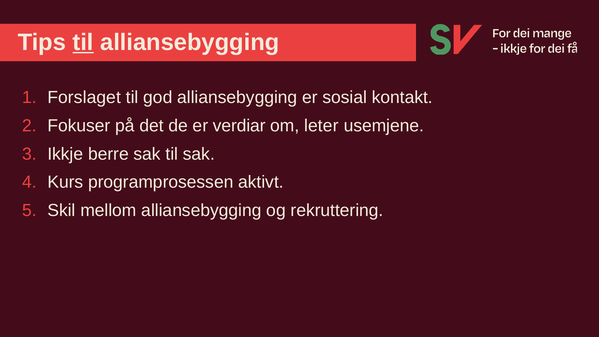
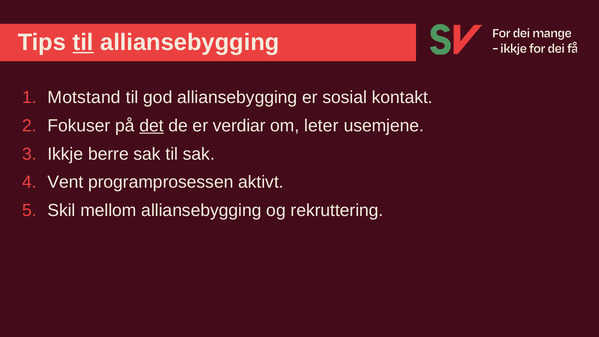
Forslaget: Forslaget -> Motstand (84, 97)
det underline: none -> present (152, 126)
Kurs: Kurs -> Vent (65, 182)
